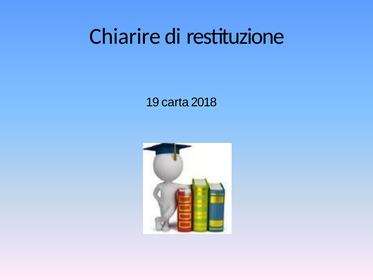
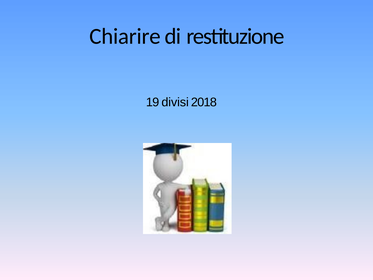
carta: carta -> divisi (175, 102)
